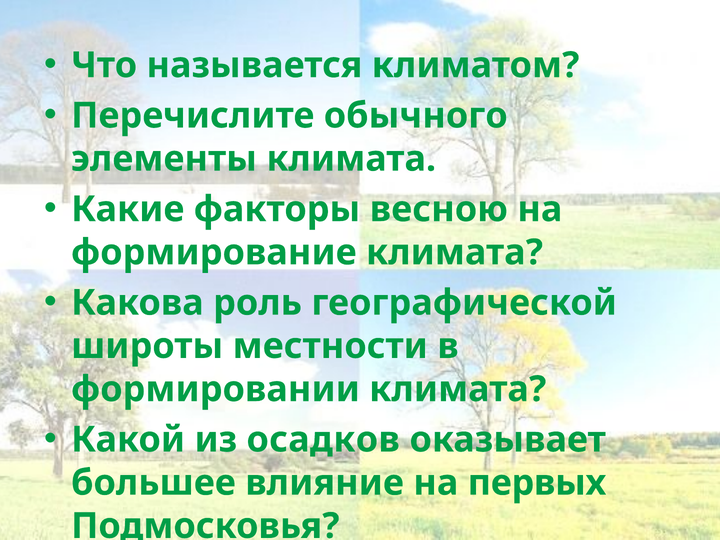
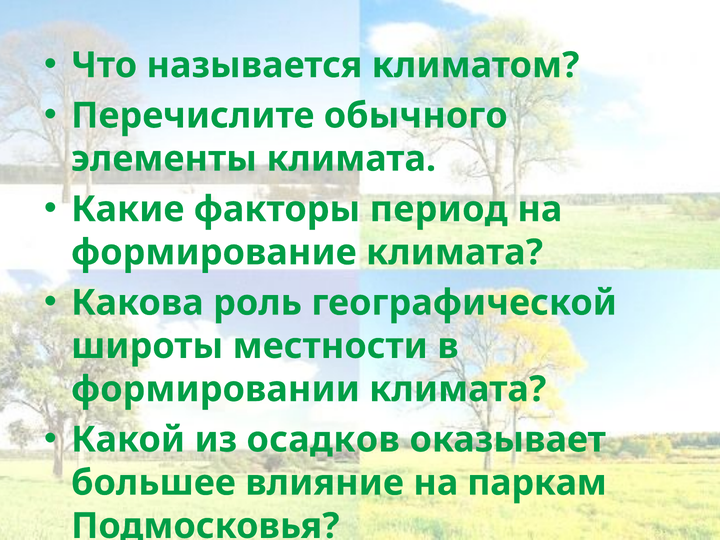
весною: весною -> период (439, 209)
первых: первых -> паркам (537, 483)
